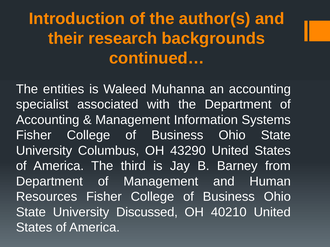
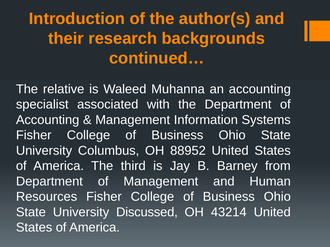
entities: entities -> relative (64, 89)
43290: 43290 -> 88952 (188, 151)
40210: 40210 -> 43214 (229, 213)
